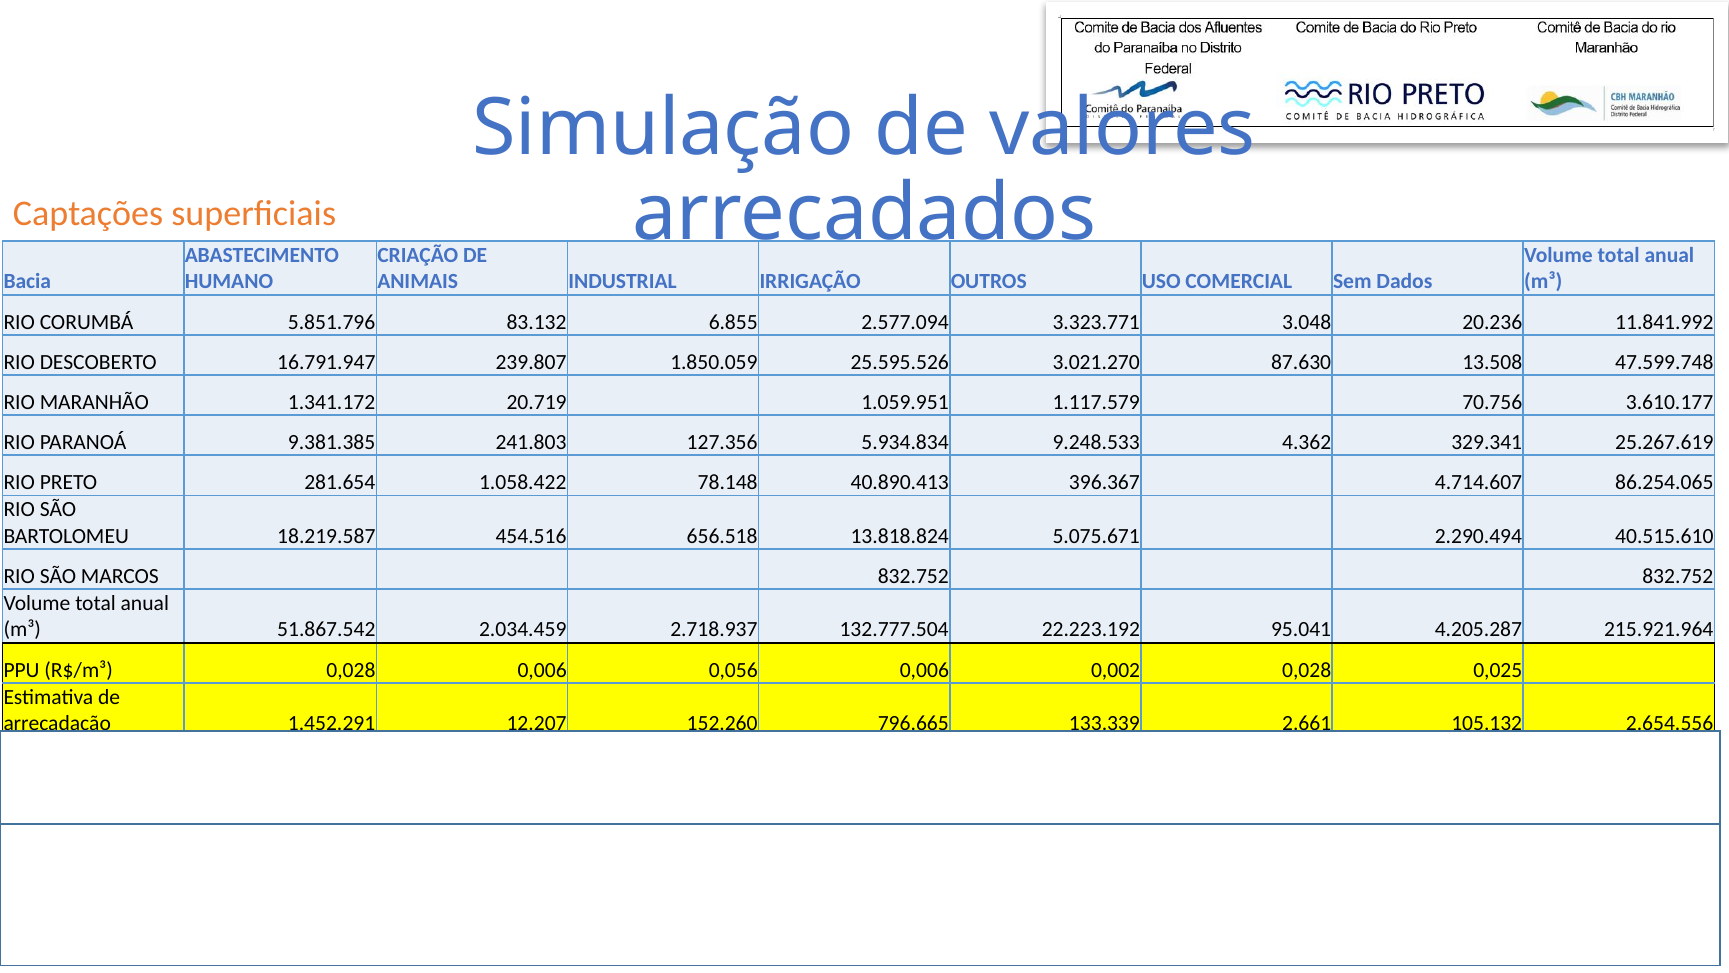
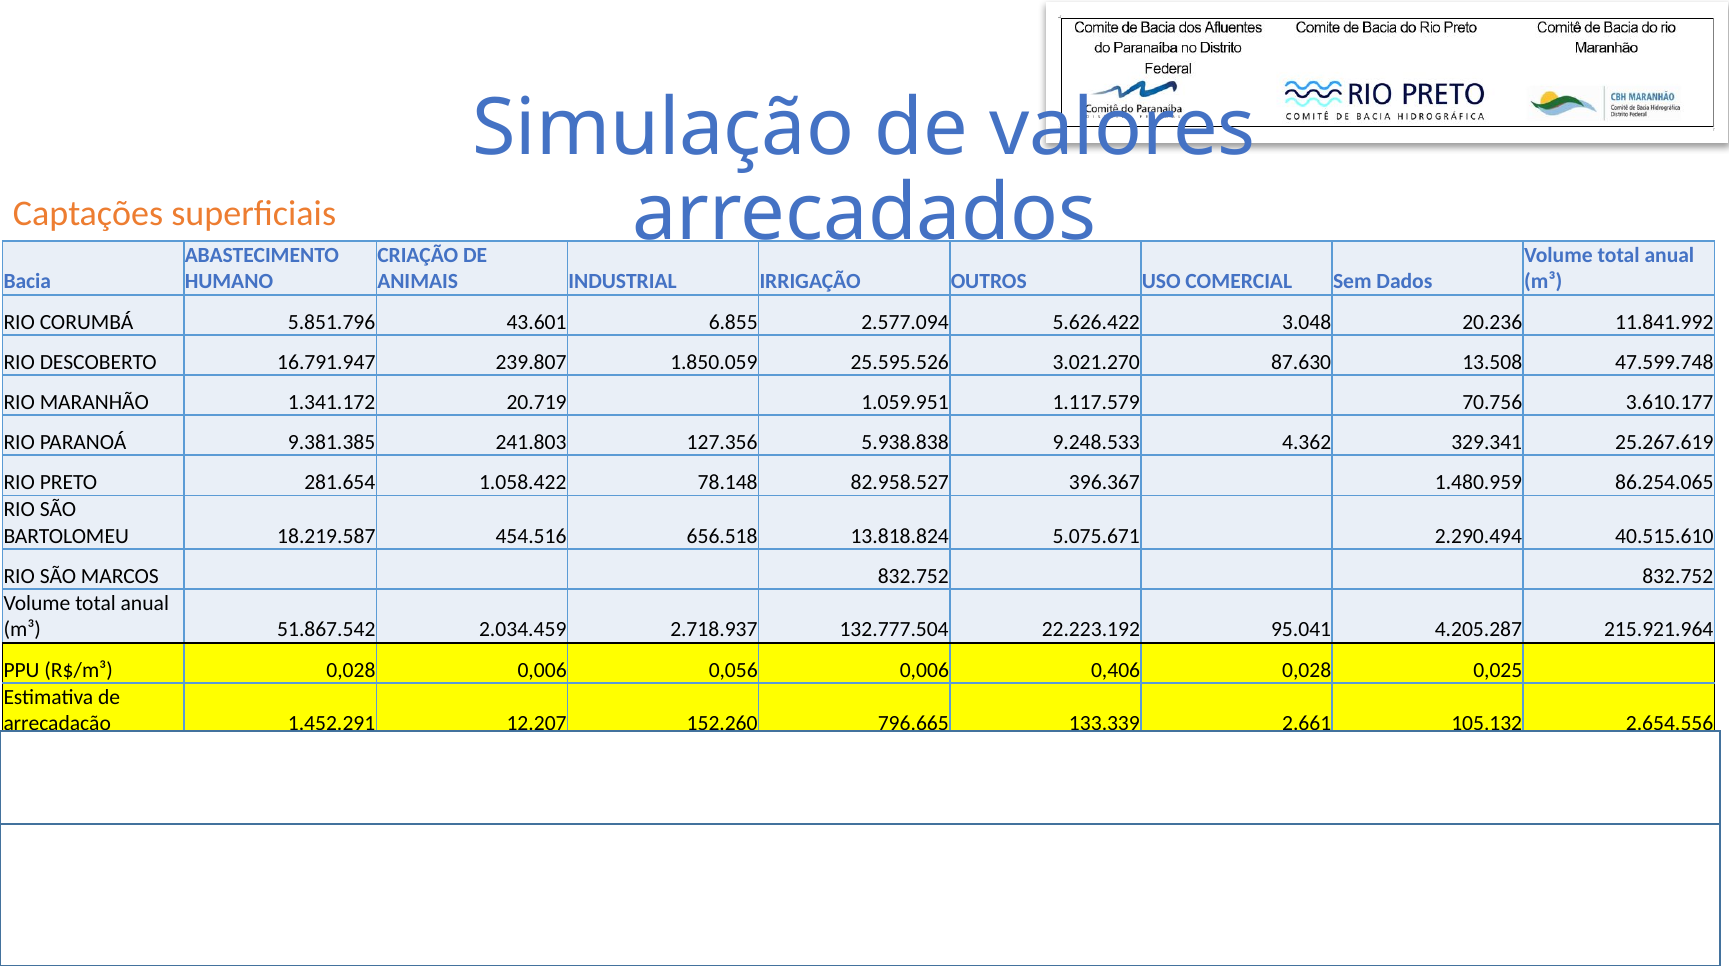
83.132: 83.132 -> 43.601 (537, 322)
3.323.771: 3.323.771 -> 5.626.422 (1096, 322)
5.934.834: 5.934.834 -> 5.938.838 (905, 442)
40.890.413: 40.890.413 -> 82.958.527 (900, 482)
4.714.607: 4.714.607 -> 1.480.959 (1478, 482)
0,002: 0,002 -> 0,406 (1116, 670)
